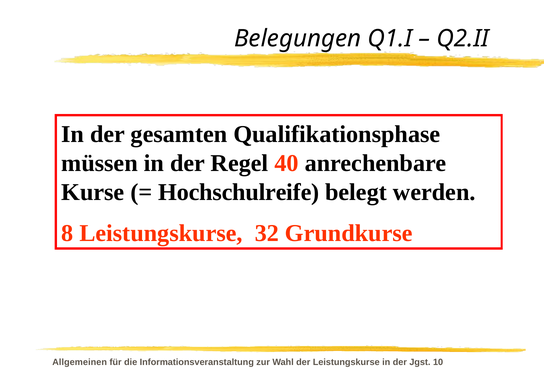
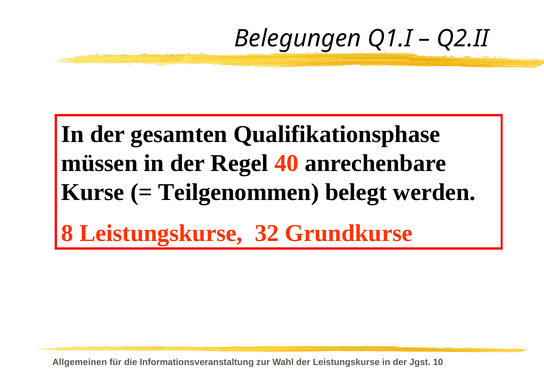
Hochschulreife: Hochschulreife -> Teilgenommen (239, 192)
